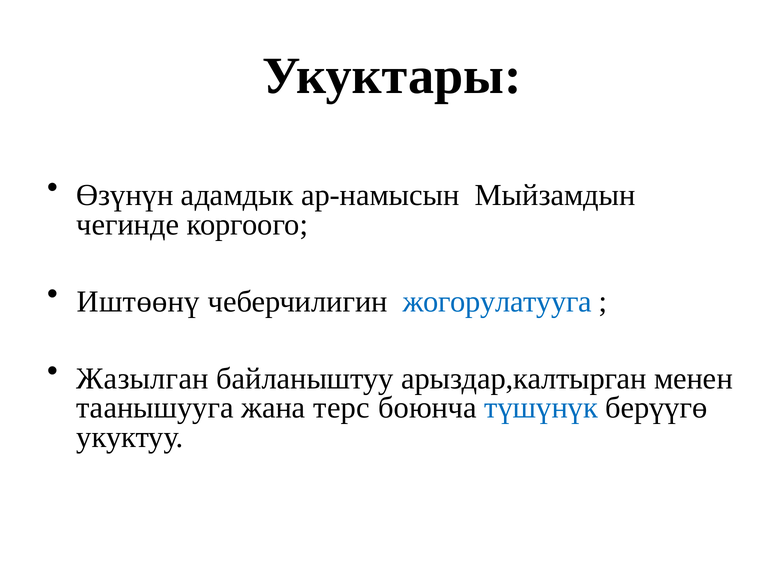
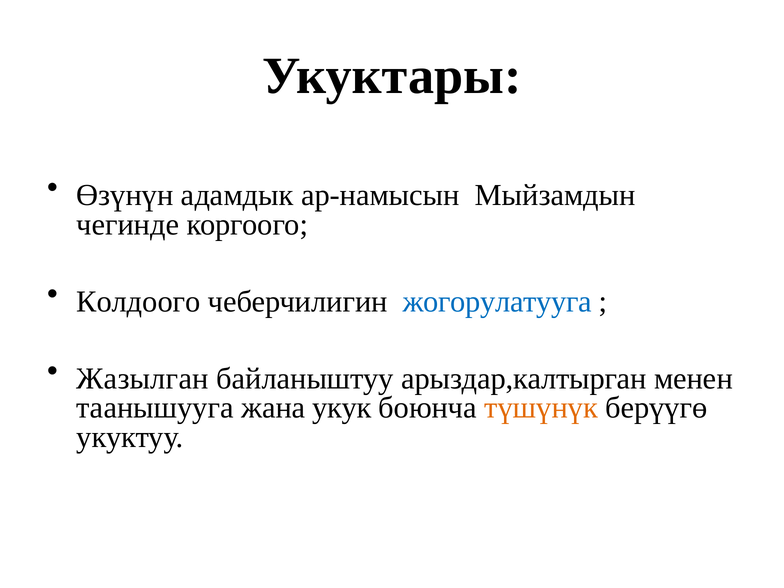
Иштөөнү: Иштөөнү -> Колдоого (138, 301)
терс: терс -> укук (342, 408)
түшүнүк colour: blue -> orange (541, 408)
